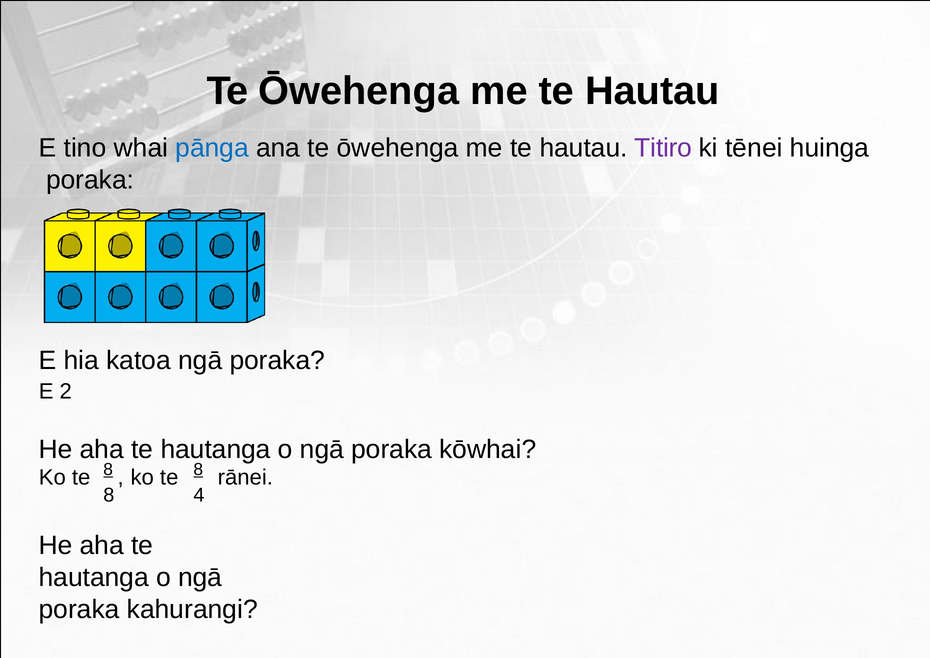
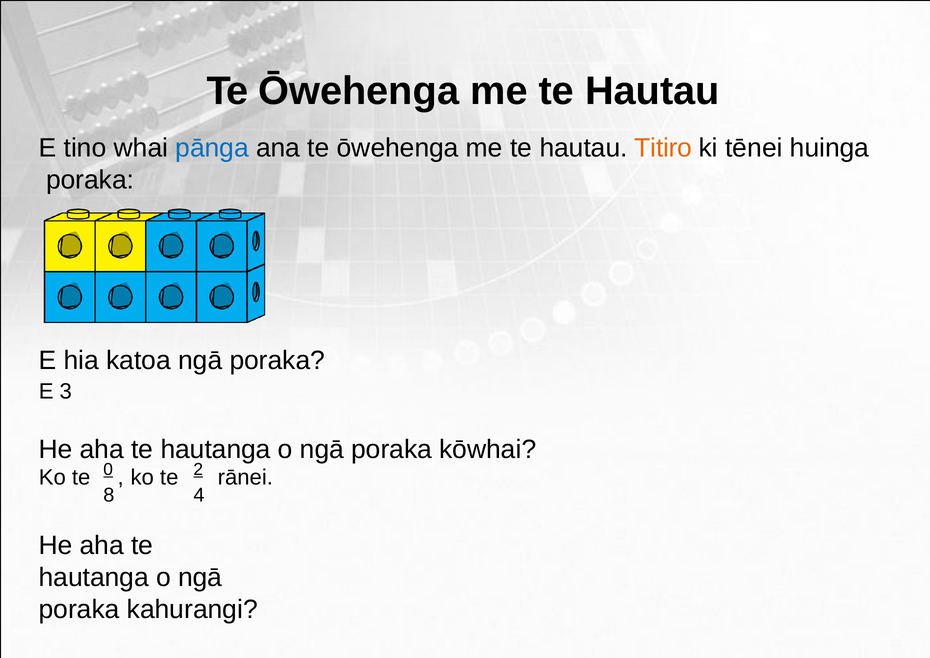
Titiro colour: purple -> orange (663, 148)
2: 2 -> 3 (66, 391)
8: 8 -> 0 (108, 469)
8: 8 -> 2 (198, 469)
